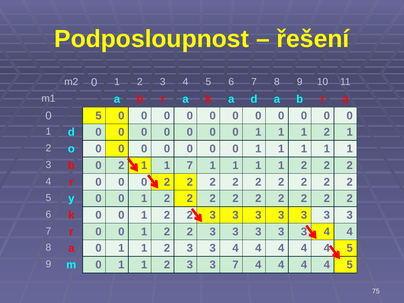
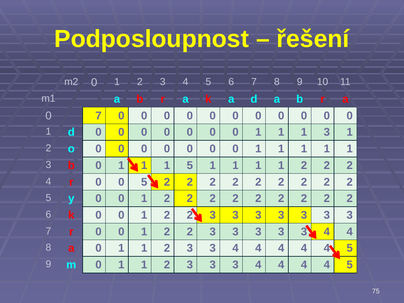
0 5: 5 -> 7 (98, 116)
2: 2 -> 3 (327, 132)
b 0 2: 2 -> 1 (121, 165)
1 7: 7 -> 5 (190, 165)
r 0 0 0: 0 -> 5 (144, 182)
7: 7 -> 3 (236, 265)
